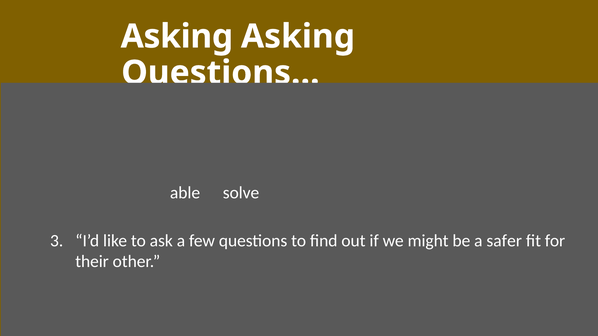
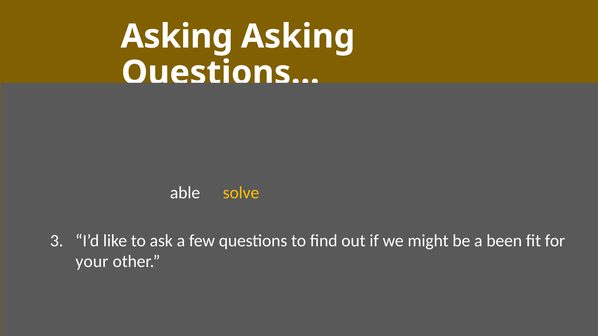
solve colour: white -> yellow (241, 193)
a safer: safer -> been (504, 241)
their: their -> your (92, 262)
